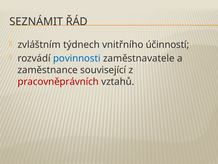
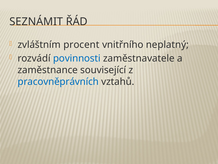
týdnech: týdnech -> procent (81, 45)
účinností: účinností -> neplatný (167, 45)
pracovněprávních colour: red -> blue (58, 81)
